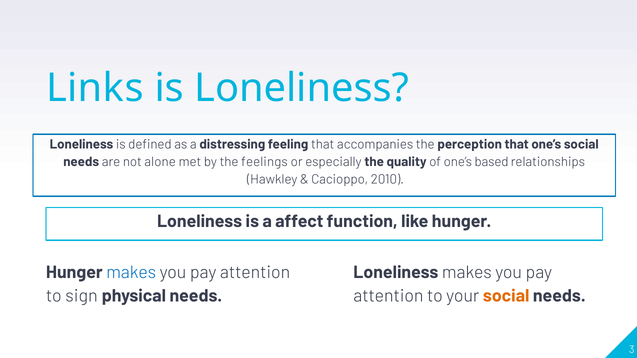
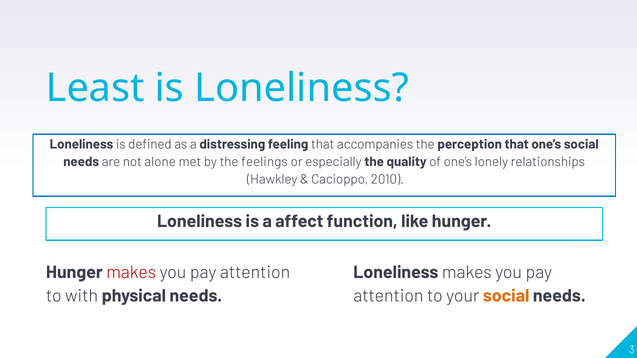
Links: Links -> Least (95, 88)
based: based -> lonely (491, 162)
makes colour: blue -> red (131, 273)
sign: sign -> with (82, 296)
